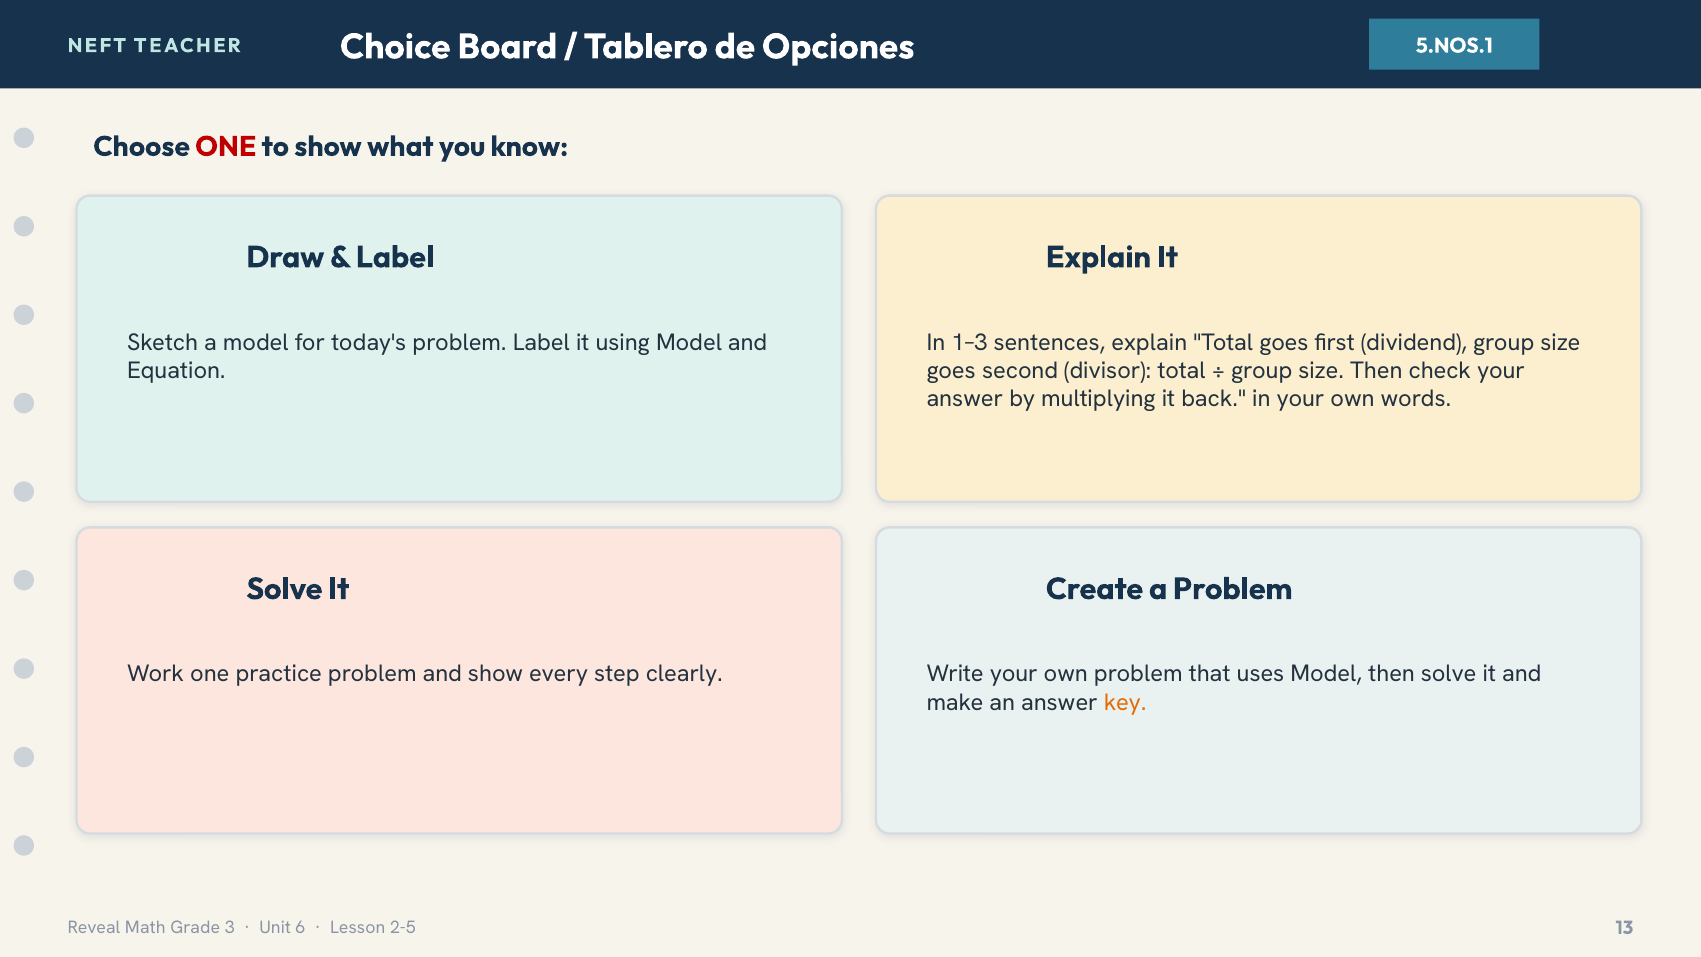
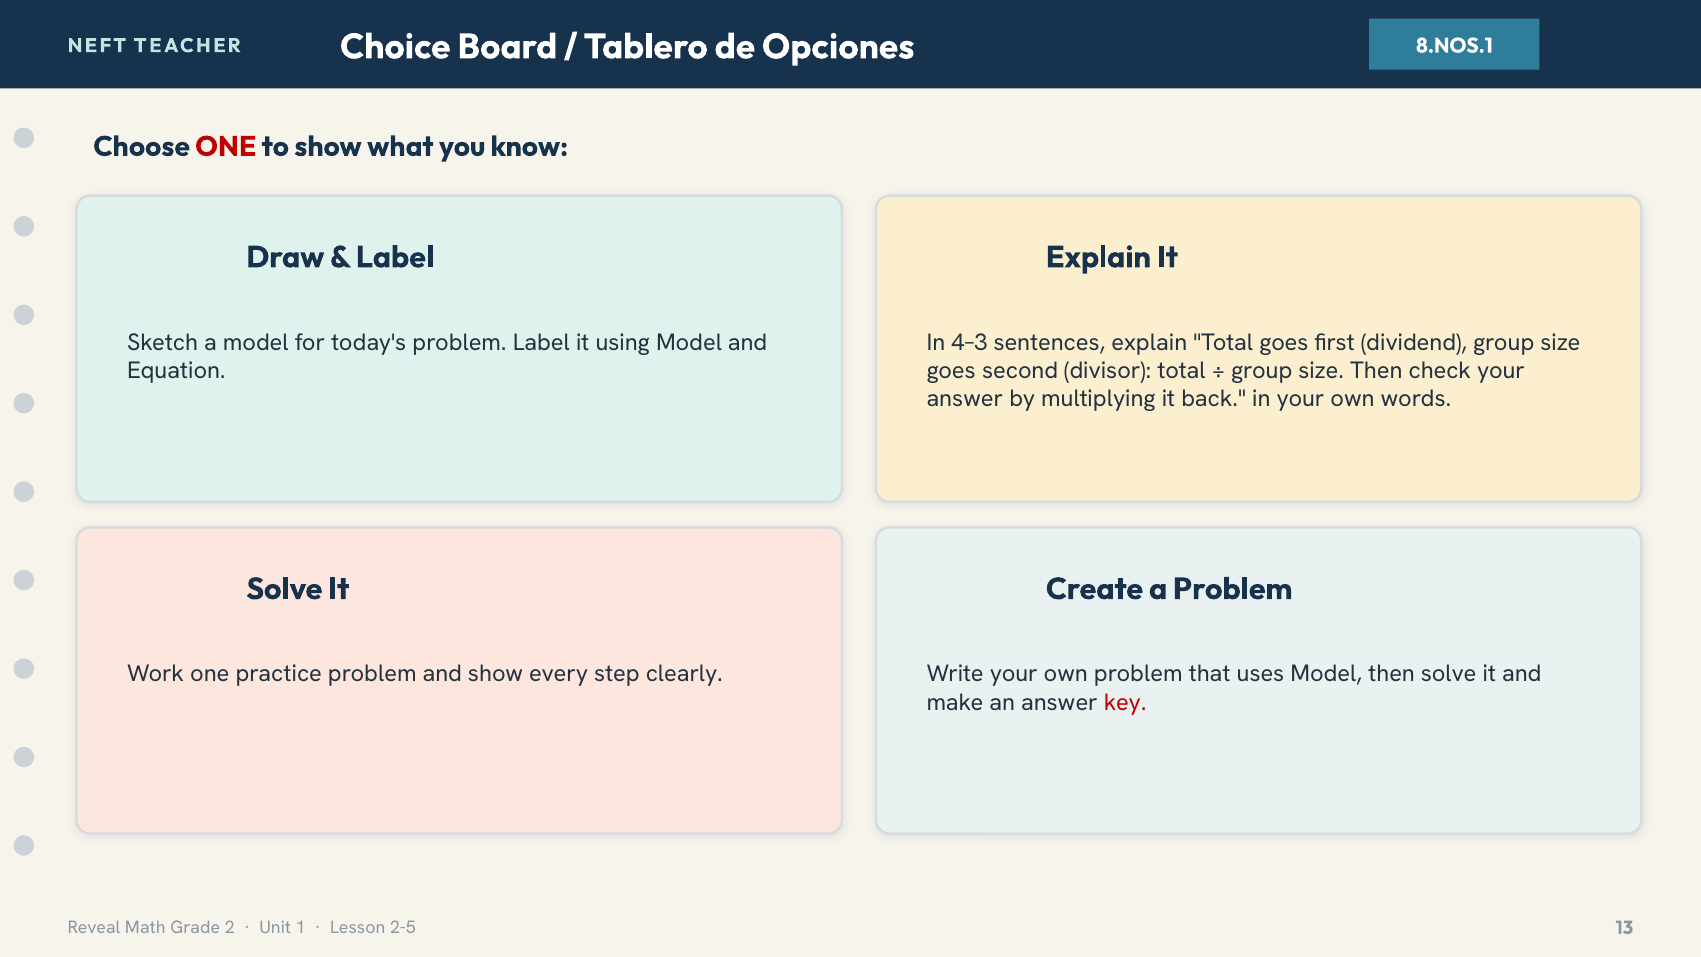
5.NOS.1: 5.NOS.1 -> 8.NOS.1 (1454, 46)
1–3: 1–3 -> 4–3 (969, 342)
key colour: orange -> red (1125, 702)
3: 3 -> 2 (230, 927)
6: 6 -> 1 (301, 927)
